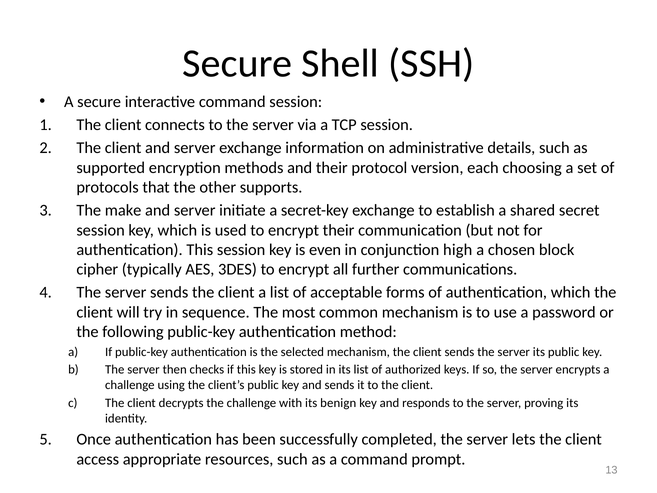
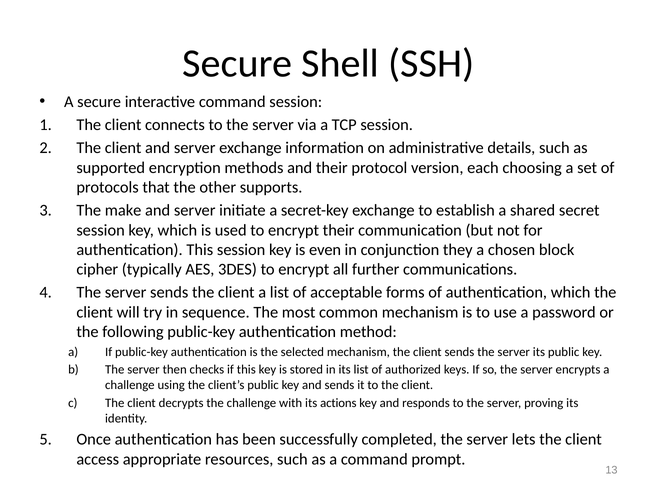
high: high -> they (458, 250)
benign: benign -> actions (338, 403)
